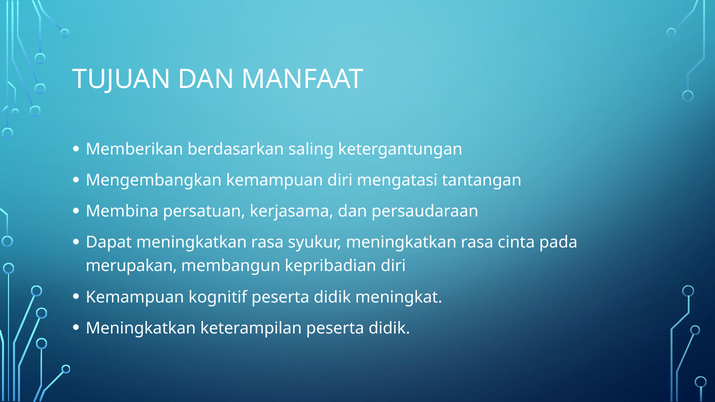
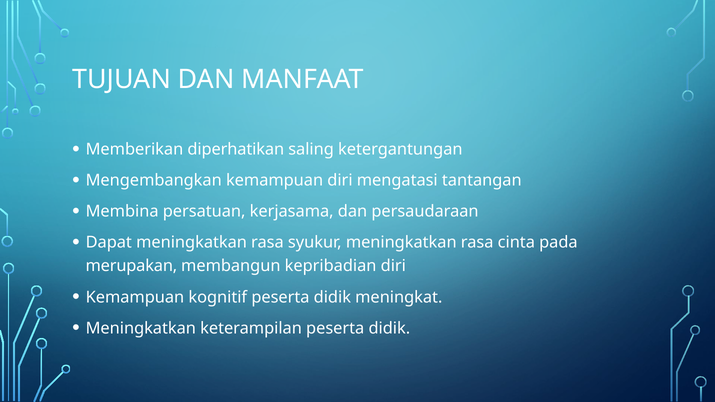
berdasarkan: berdasarkan -> diperhatikan (236, 150)
